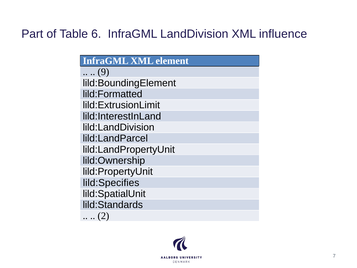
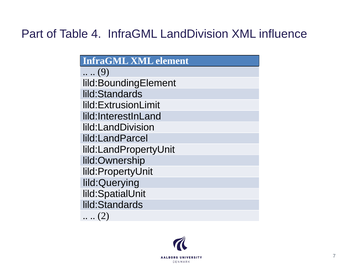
6: 6 -> 4 (96, 34)
lild:Formatted: lild:Formatted -> lild:Standards (113, 94)
lild:Specifies: lild:Specifies -> lild:Querying (111, 183)
